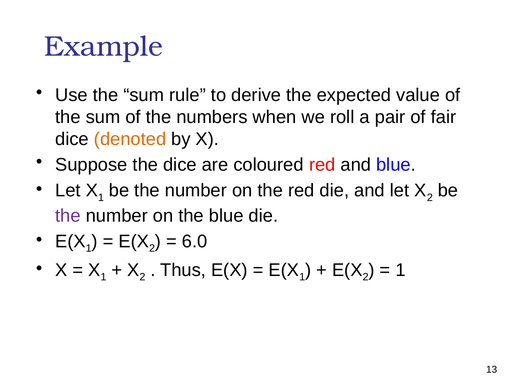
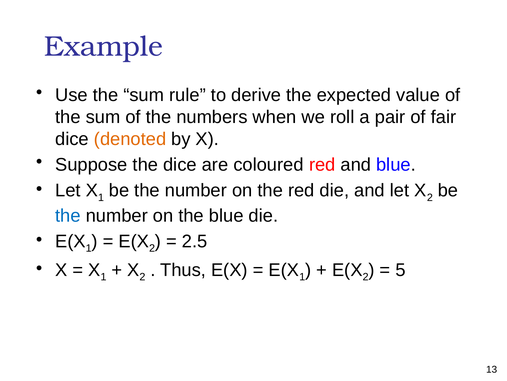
the colour: purple -> blue (68, 215)
6.0: 6.0 -> 2.5 (195, 241)
1: 1 -> 5 (400, 269)
